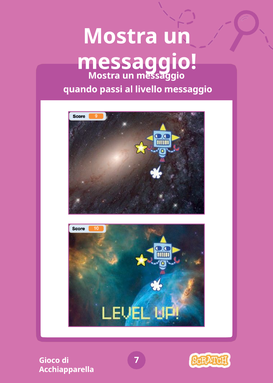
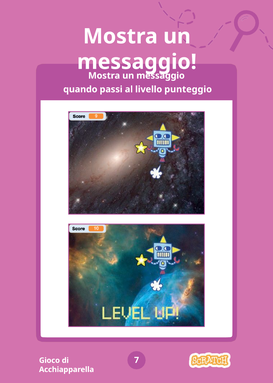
livello messaggio: messaggio -> punteggio (188, 89)
